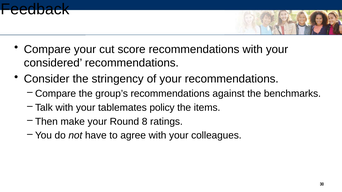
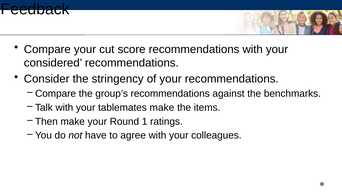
tablemates policy: policy -> make (162, 108)
8: 8 -> 1 (145, 122)
